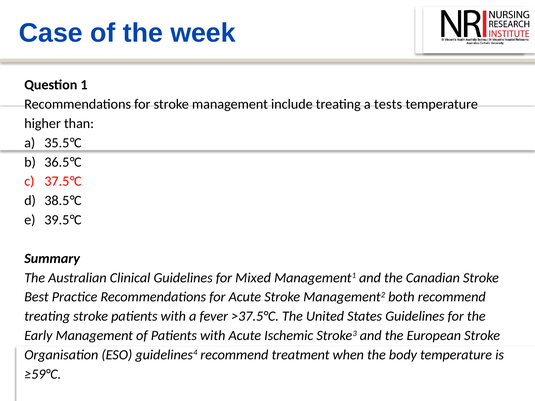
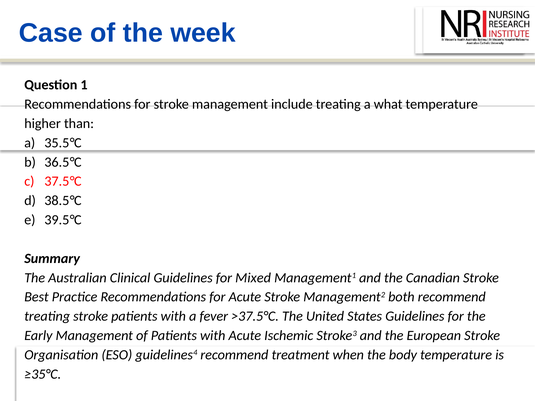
tests: tests -> what (388, 104)
≥59°C: ≥59°C -> ≥35°C (43, 374)
